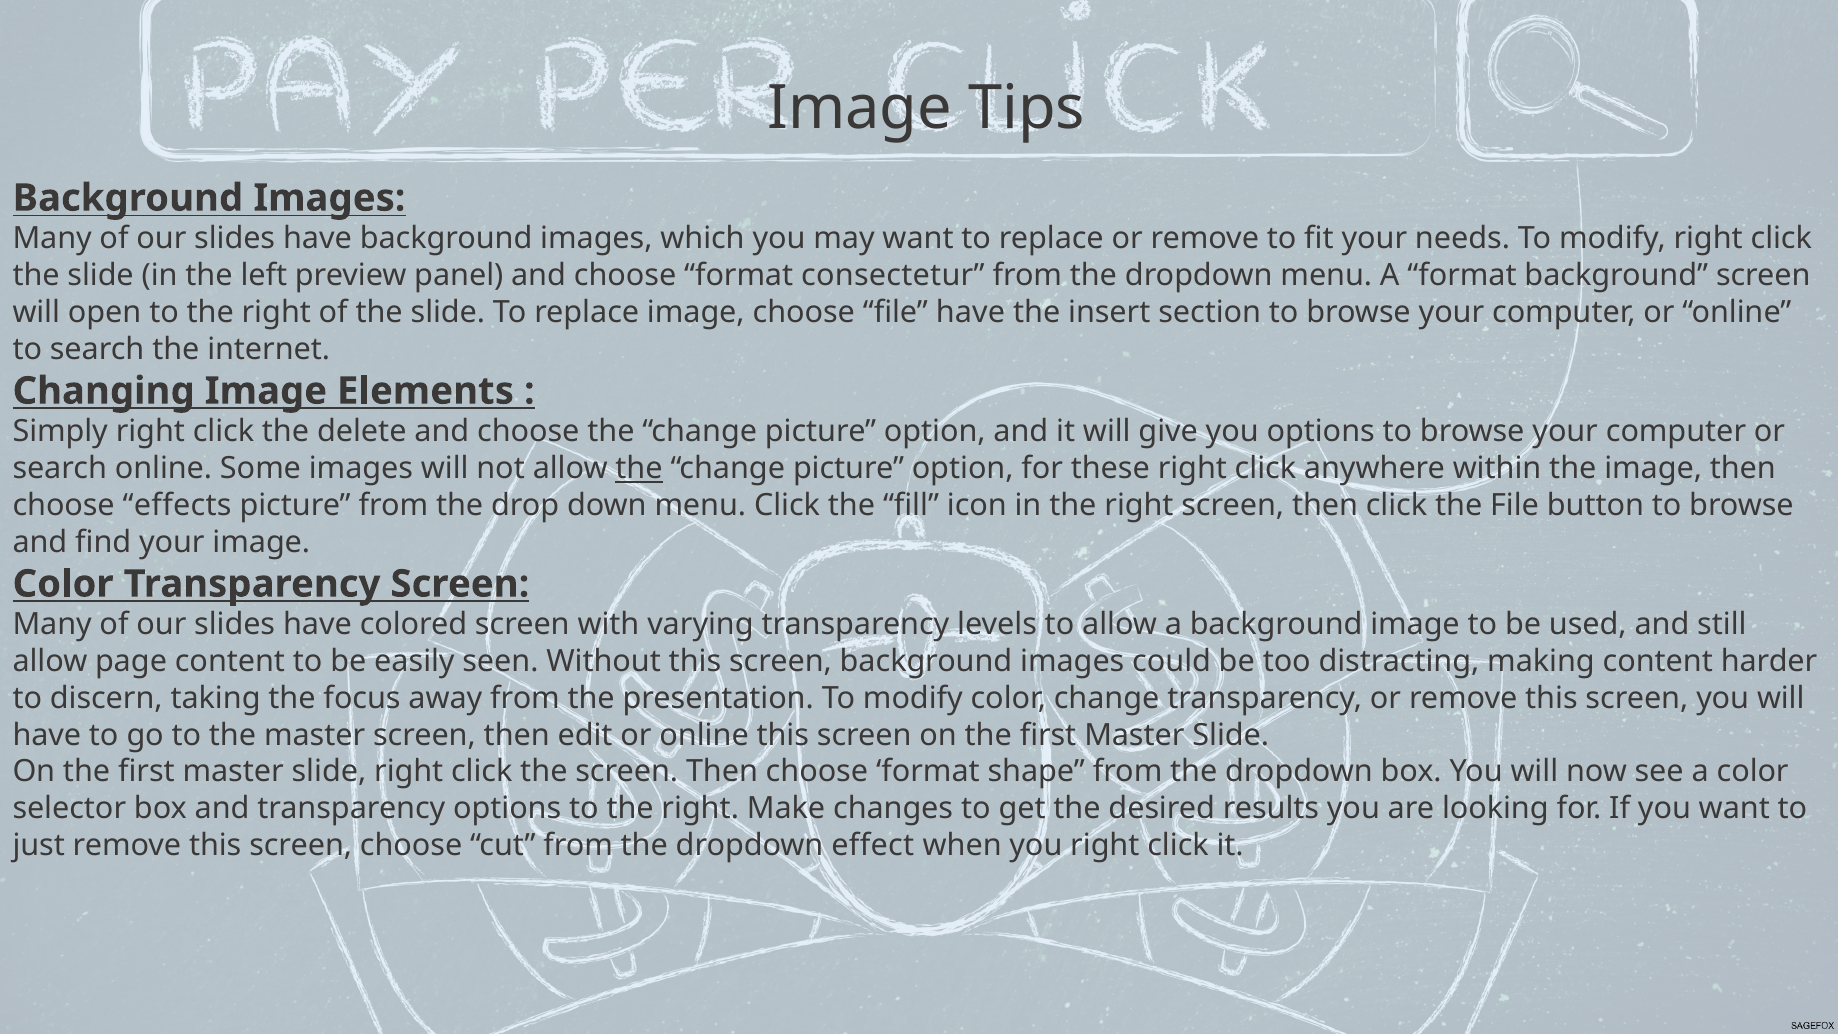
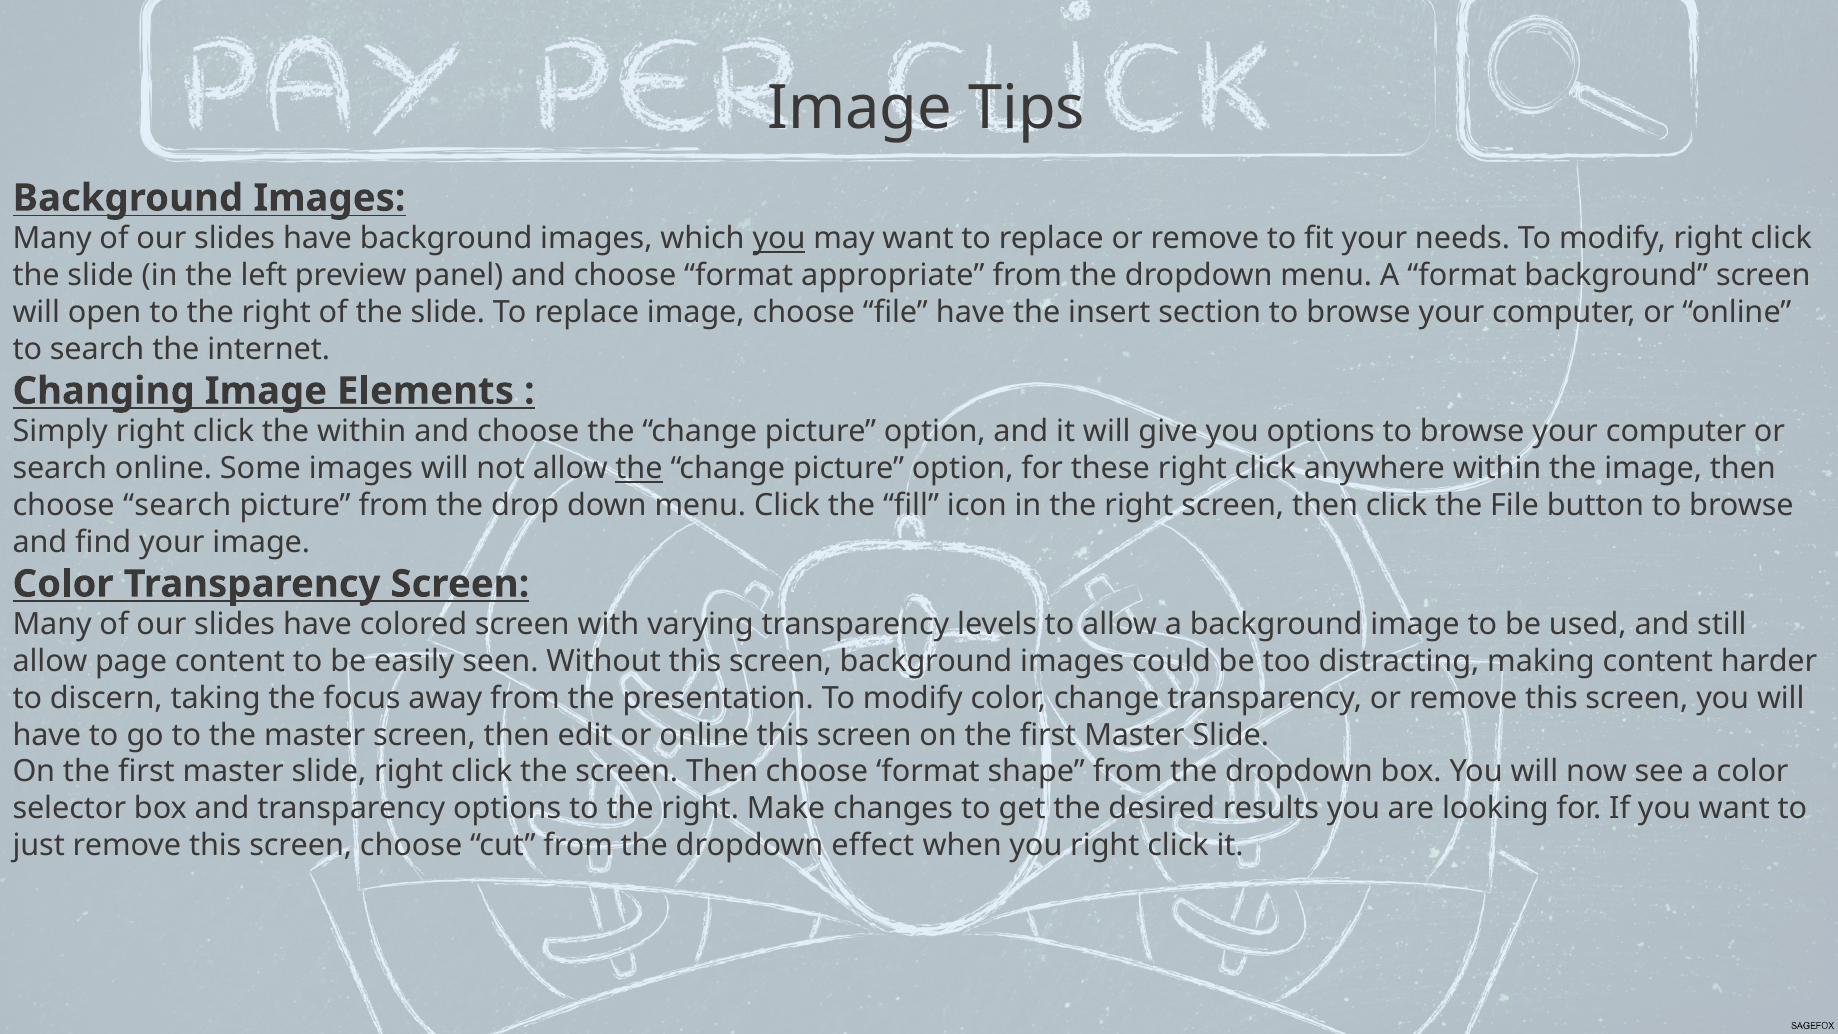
you underline: none -> present (779, 239)
consectetur: consectetur -> appropriate (893, 276)
the delete: delete -> within (362, 432)
choose effects: effects -> search (177, 505)
